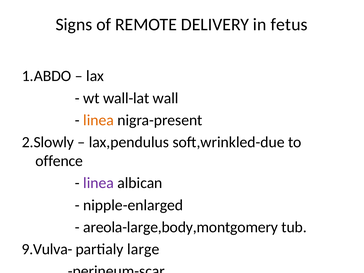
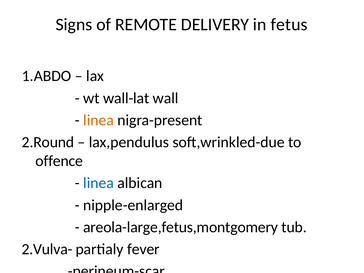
2.Slowly: 2.Slowly -> 2.Round (48, 142)
linea colour: purple -> blue (99, 183)
areola-large,body,montgomery: areola-large,body,montgomery -> areola-large,fetus,montgomery (181, 227)
9.Vulva-: 9.Vulva- -> 2.Vulva- (47, 249)
large: large -> fever (143, 249)
